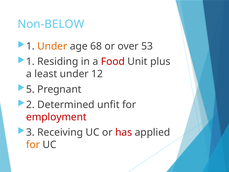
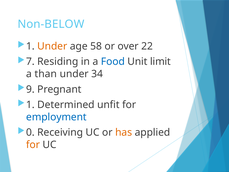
68: 68 -> 58 (96, 46)
53: 53 -> 22 (147, 46)
1: 1 -> 7 (30, 62)
Food colour: red -> blue (113, 62)
plus: plus -> limit (160, 62)
least: least -> than (46, 74)
12: 12 -> 34 (97, 74)
5: 5 -> 9 (30, 89)
2: 2 -> 1 (30, 105)
employment colour: red -> blue (56, 117)
3: 3 -> 0 (30, 132)
has colour: red -> orange (124, 132)
